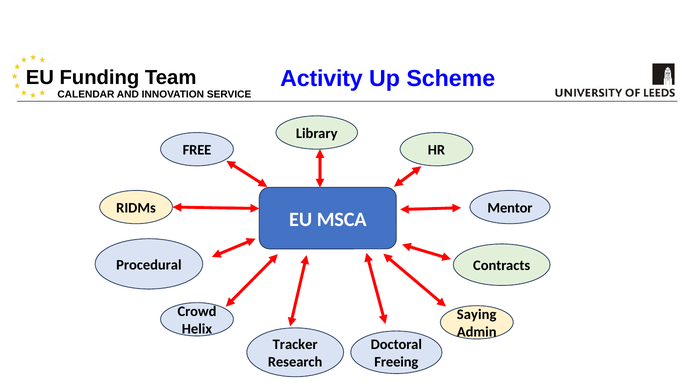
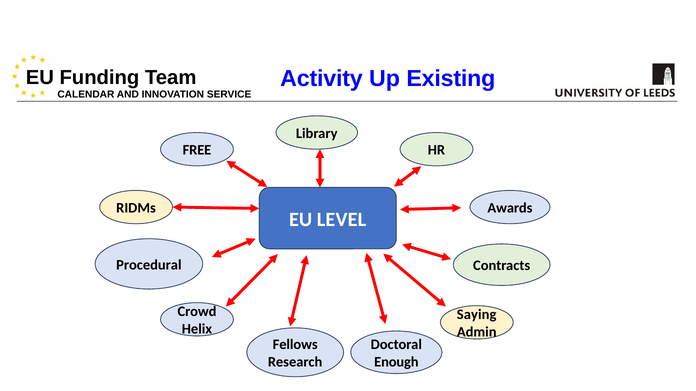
Scheme: Scheme -> Existing (451, 79)
Mentor: Mentor -> Awards (510, 208)
MSCA: MSCA -> LEVEL (342, 220)
Tracker: Tracker -> Fellows (295, 345)
Freeing: Freeing -> Enough (396, 362)
